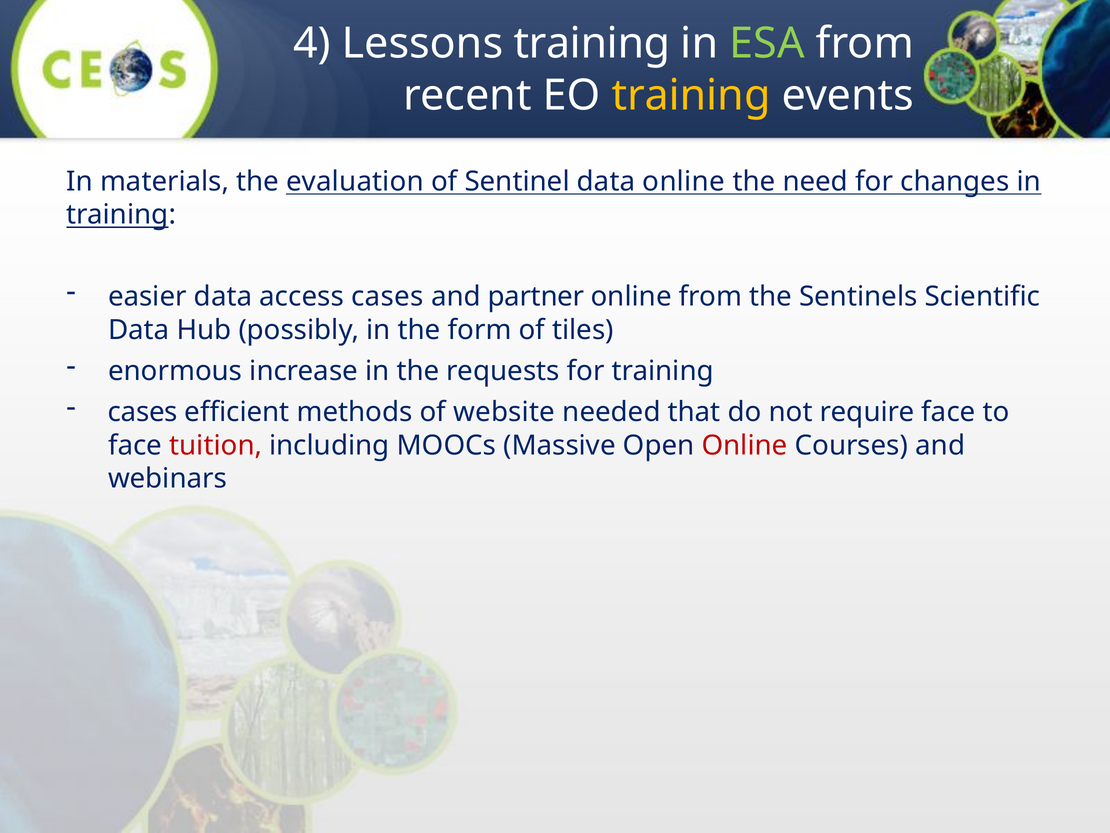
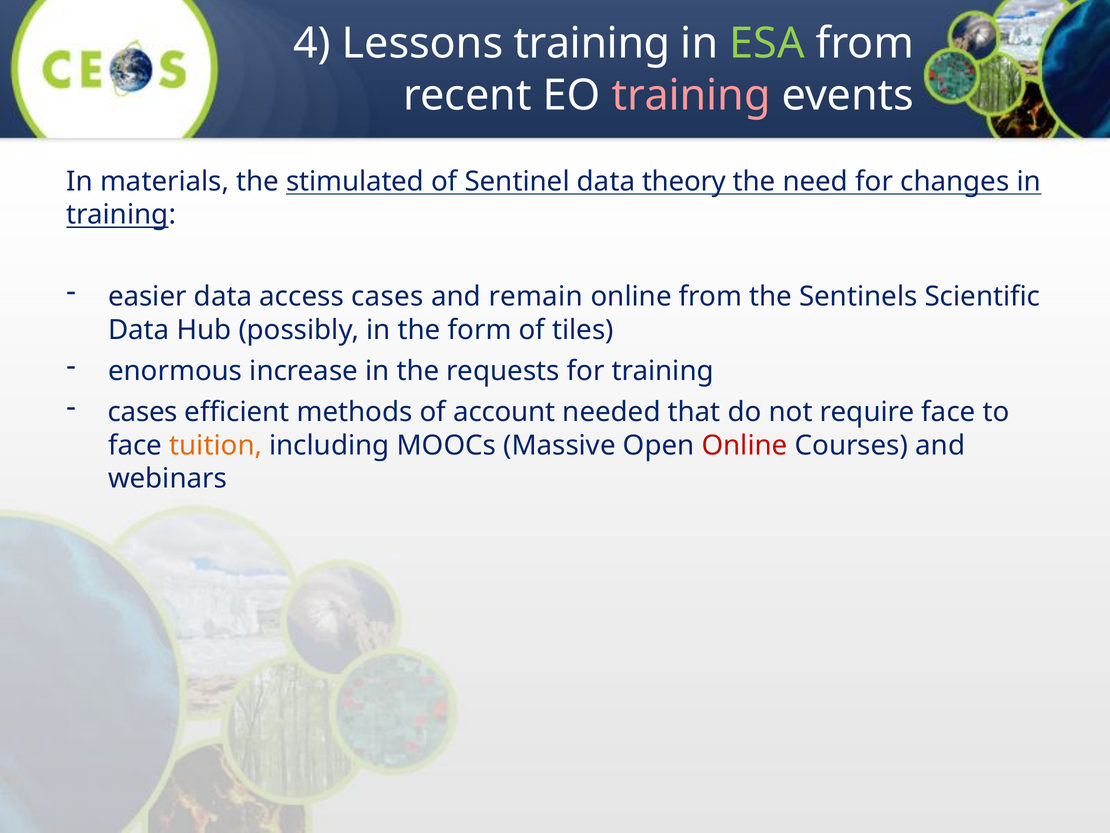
training colour: yellow -> pink (691, 95)
evaluation: evaluation -> stimulated (355, 181)
data online: online -> theory (684, 181)
partner: partner -> remain (536, 297)
website: website -> account (504, 412)
tuition colour: red -> orange (216, 445)
